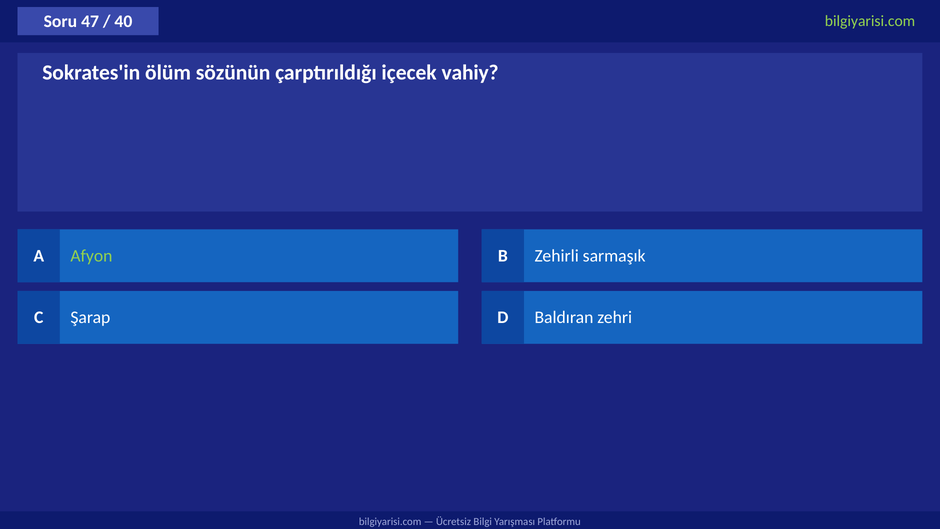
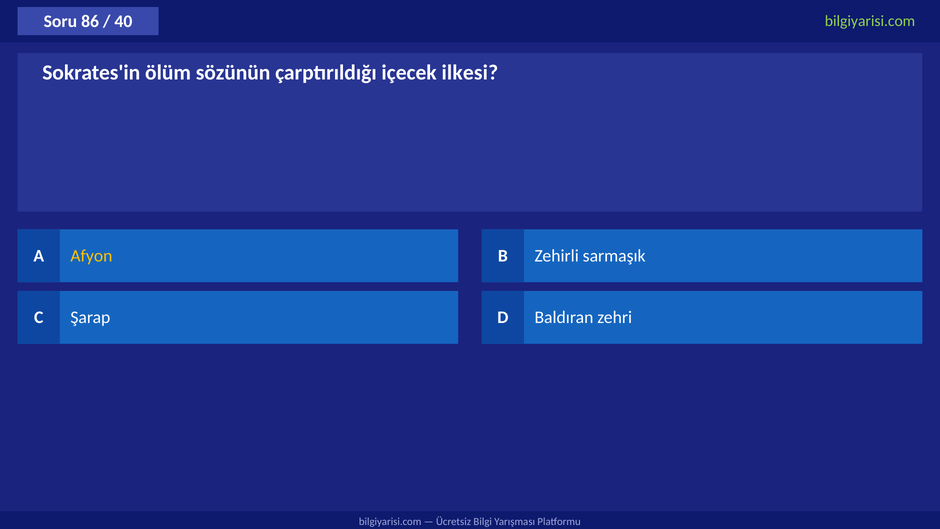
47: 47 -> 86 (90, 21)
vahiy: vahiy -> ilkesi (470, 72)
Afyon colour: light green -> yellow (91, 256)
